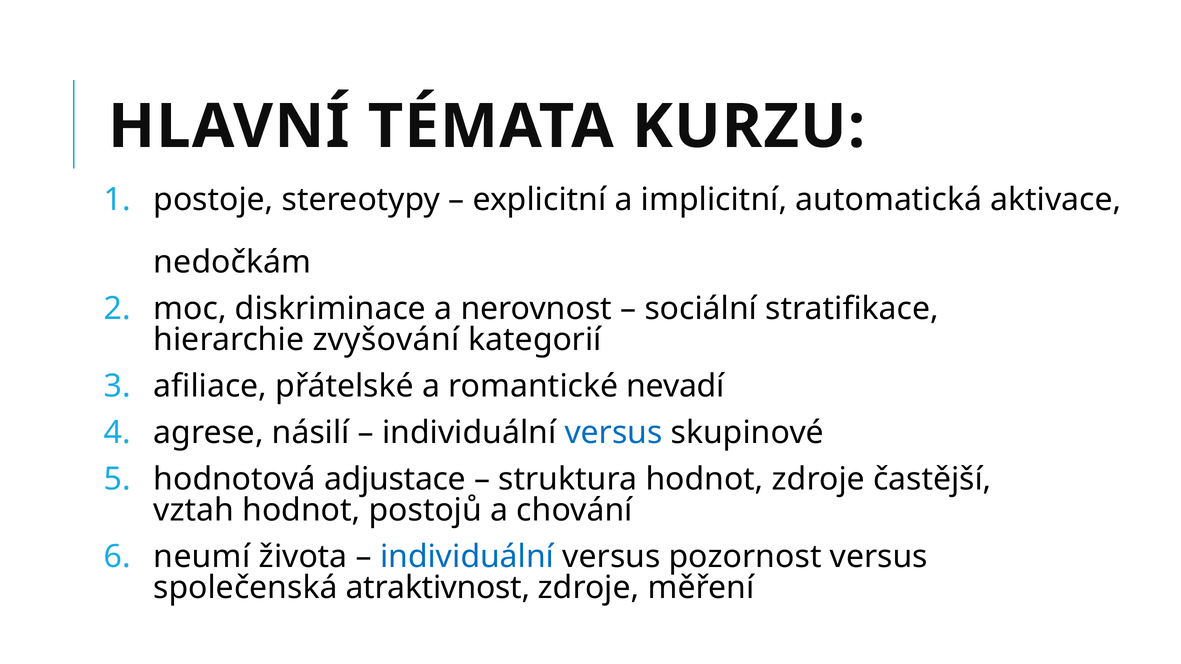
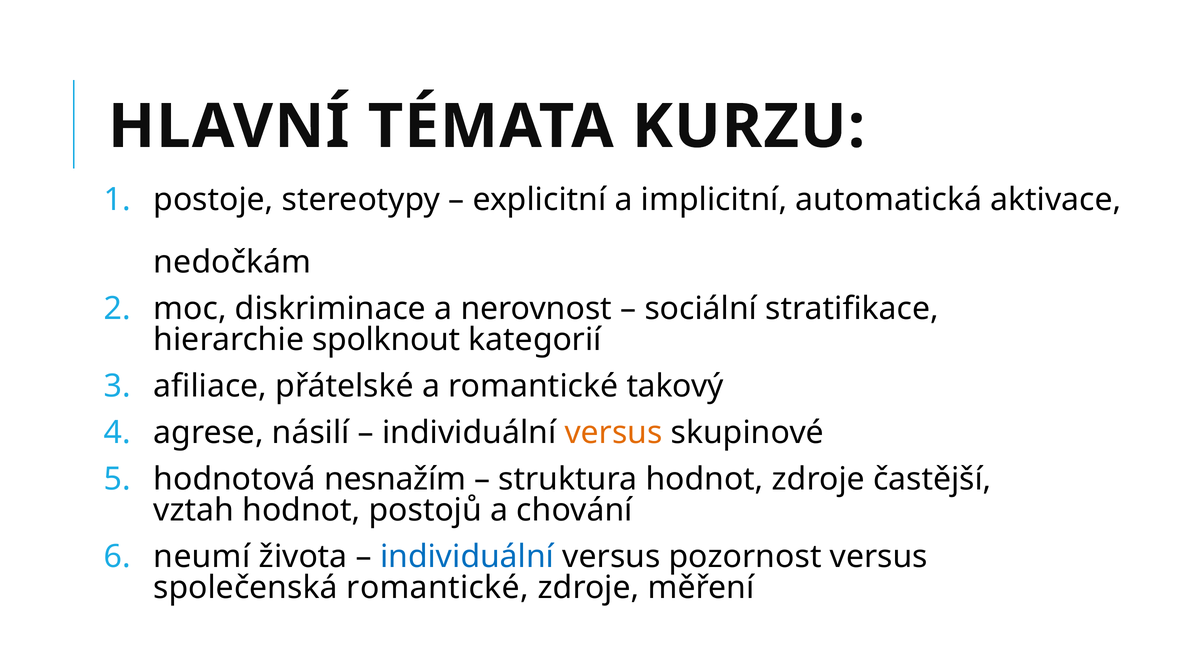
zvyšování: zvyšování -> spolknout (386, 340)
nevadí: nevadí -> takový (675, 386)
versus colour: blue -> orange (614, 433)
adjustace: adjustace -> nesnažím (395, 479)
společenská atraktivnost: atraktivnost -> romantické (438, 588)
